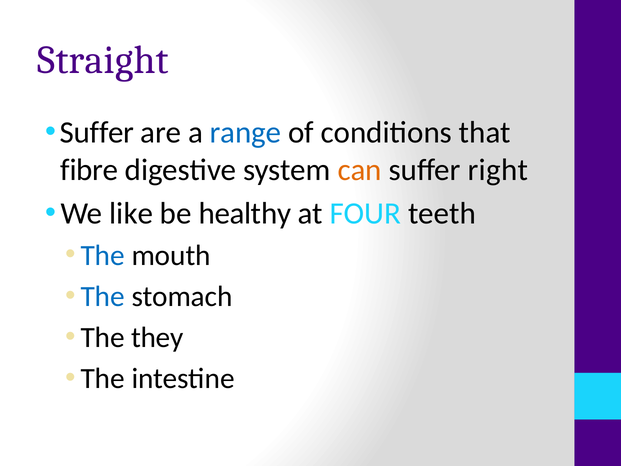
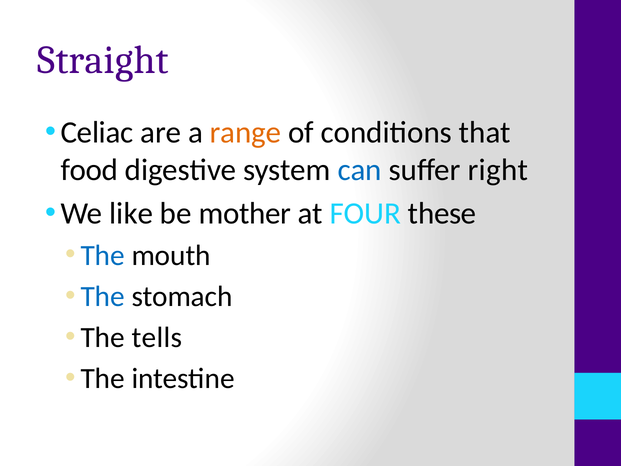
Suffer: Suffer -> Celiac (97, 133)
range colour: blue -> orange (246, 133)
fibre: fibre -> food (89, 170)
can colour: orange -> blue (360, 170)
healthy: healthy -> mother (245, 213)
teeth: teeth -> these (442, 213)
they: they -> tells (157, 337)
